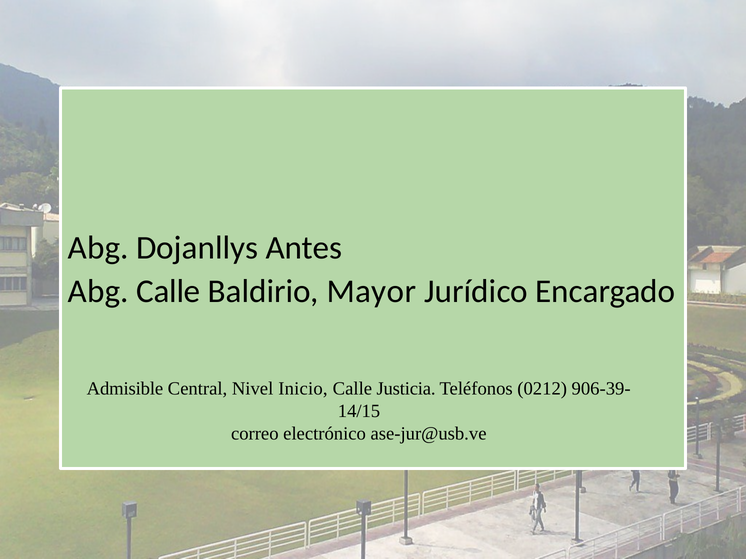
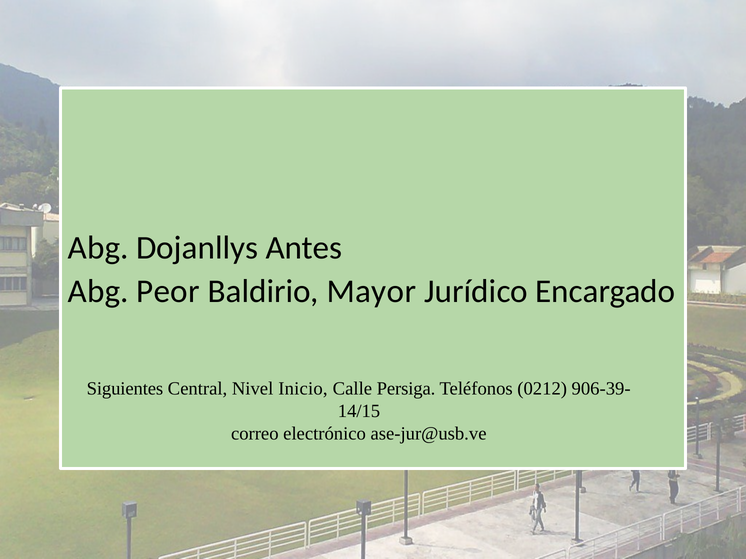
Abg Calle: Calle -> Peor (168, 292)
Admisible: Admisible -> Siguientes (125, 389)
Justicia: Justicia -> Persiga (406, 389)
